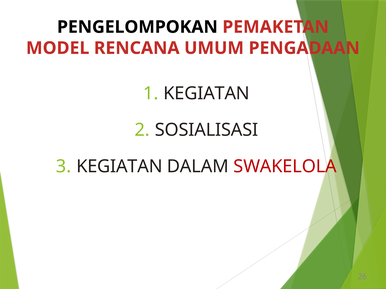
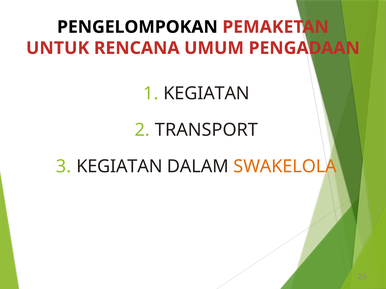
MODEL: MODEL -> UNTUK (58, 48)
SOSIALISASI: SOSIALISASI -> TRANSPORT (207, 130)
SWAKELOLA colour: red -> orange (285, 167)
